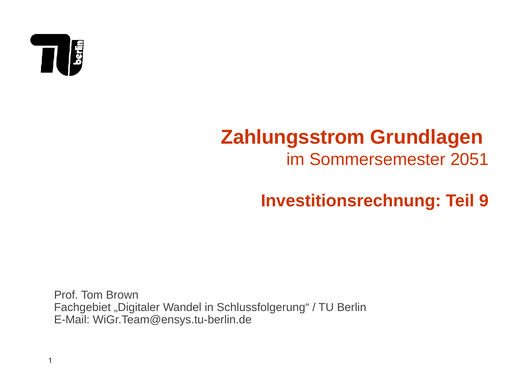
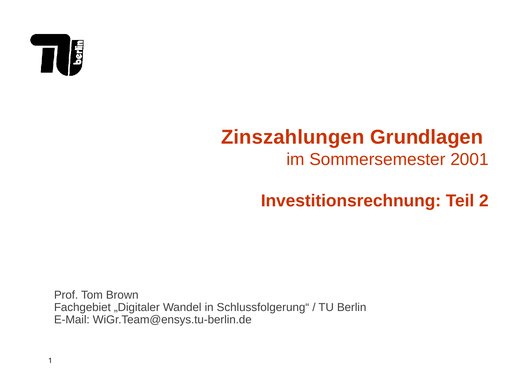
Zahlungsstrom: Zahlungsstrom -> Zinszahlungen (293, 137)
2051: 2051 -> 2001 (470, 160)
9: 9 -> 2 (484, 201)
